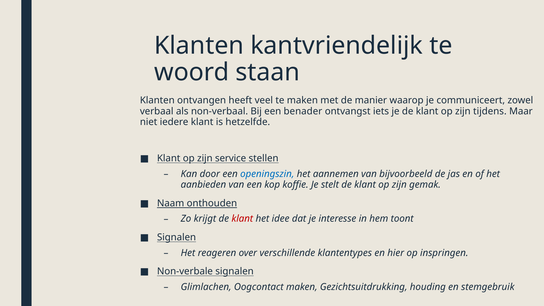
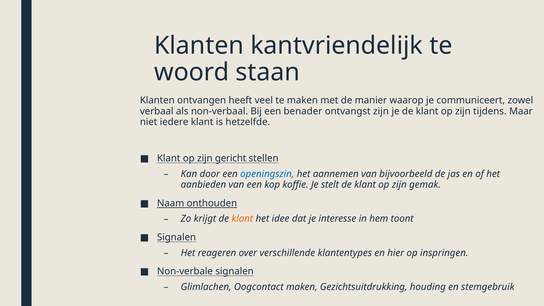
ontvangst iets: iets -> zijn (381, 111)
service: service -> gericht (231, 158)
klant colour: red -> orange (242, 219)
